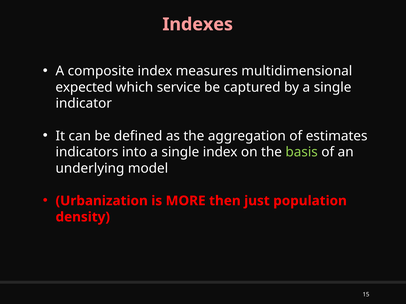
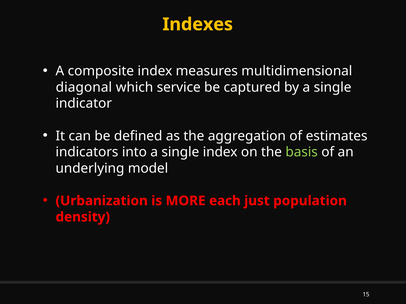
Indexes colour: pink -> yellow (198, 24)
expected: expected -> diagonal (84, 87)
then: then -> each (225, 201)
